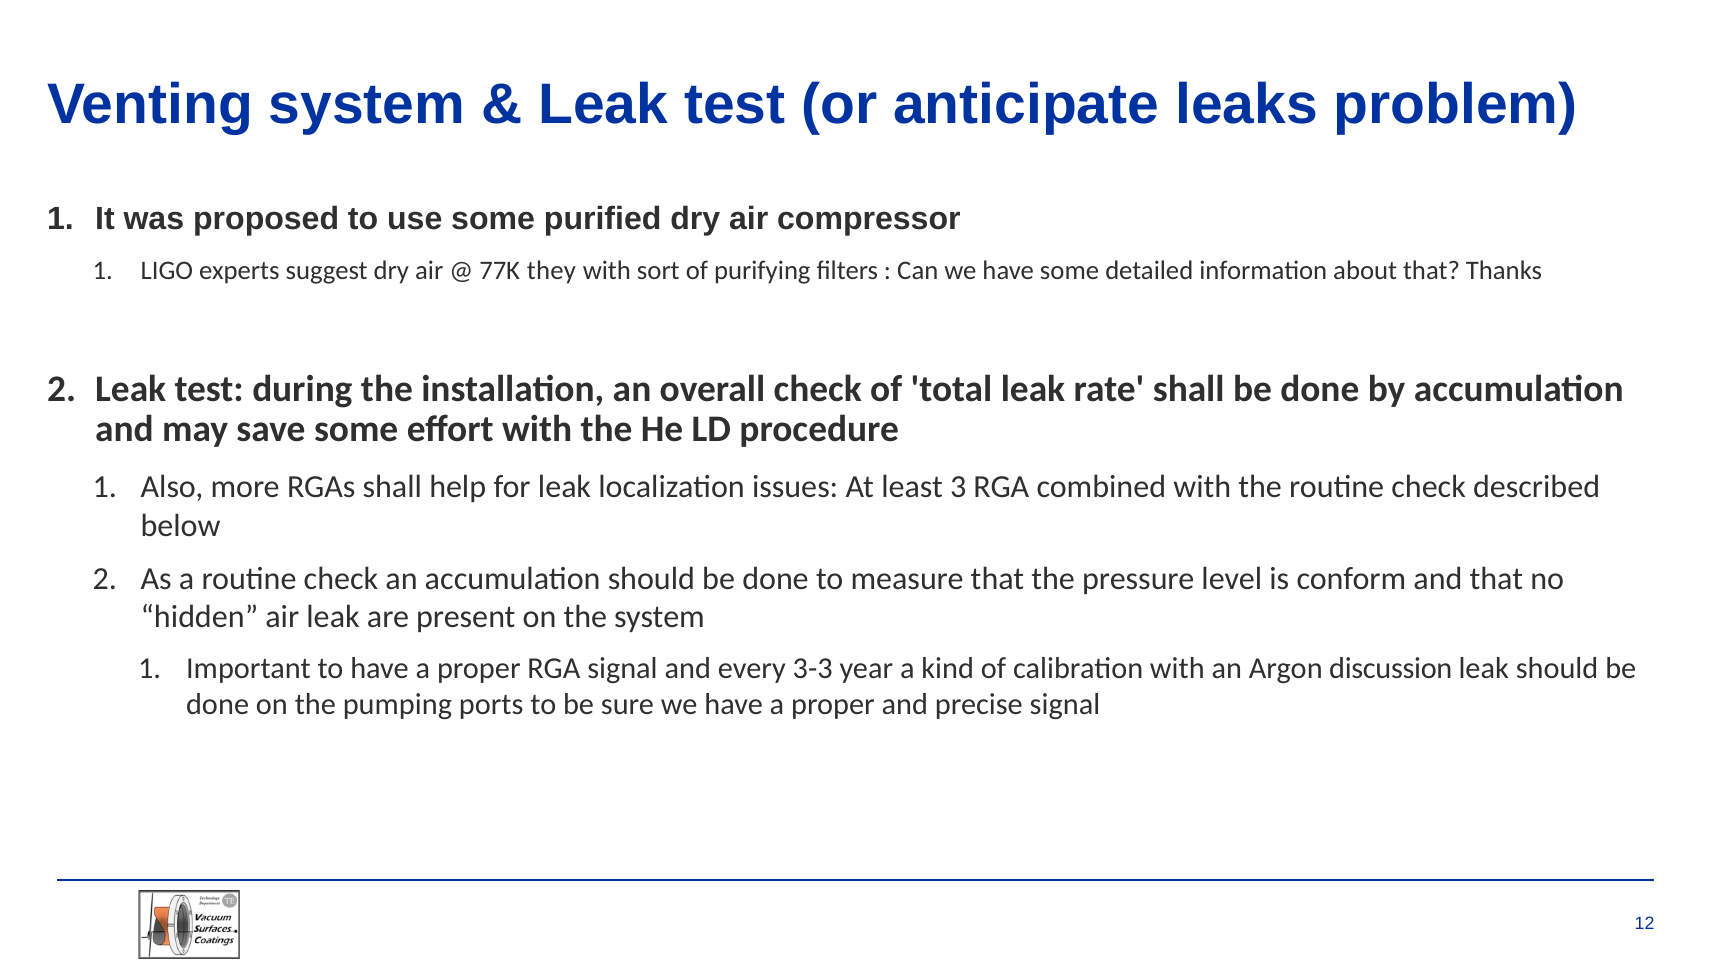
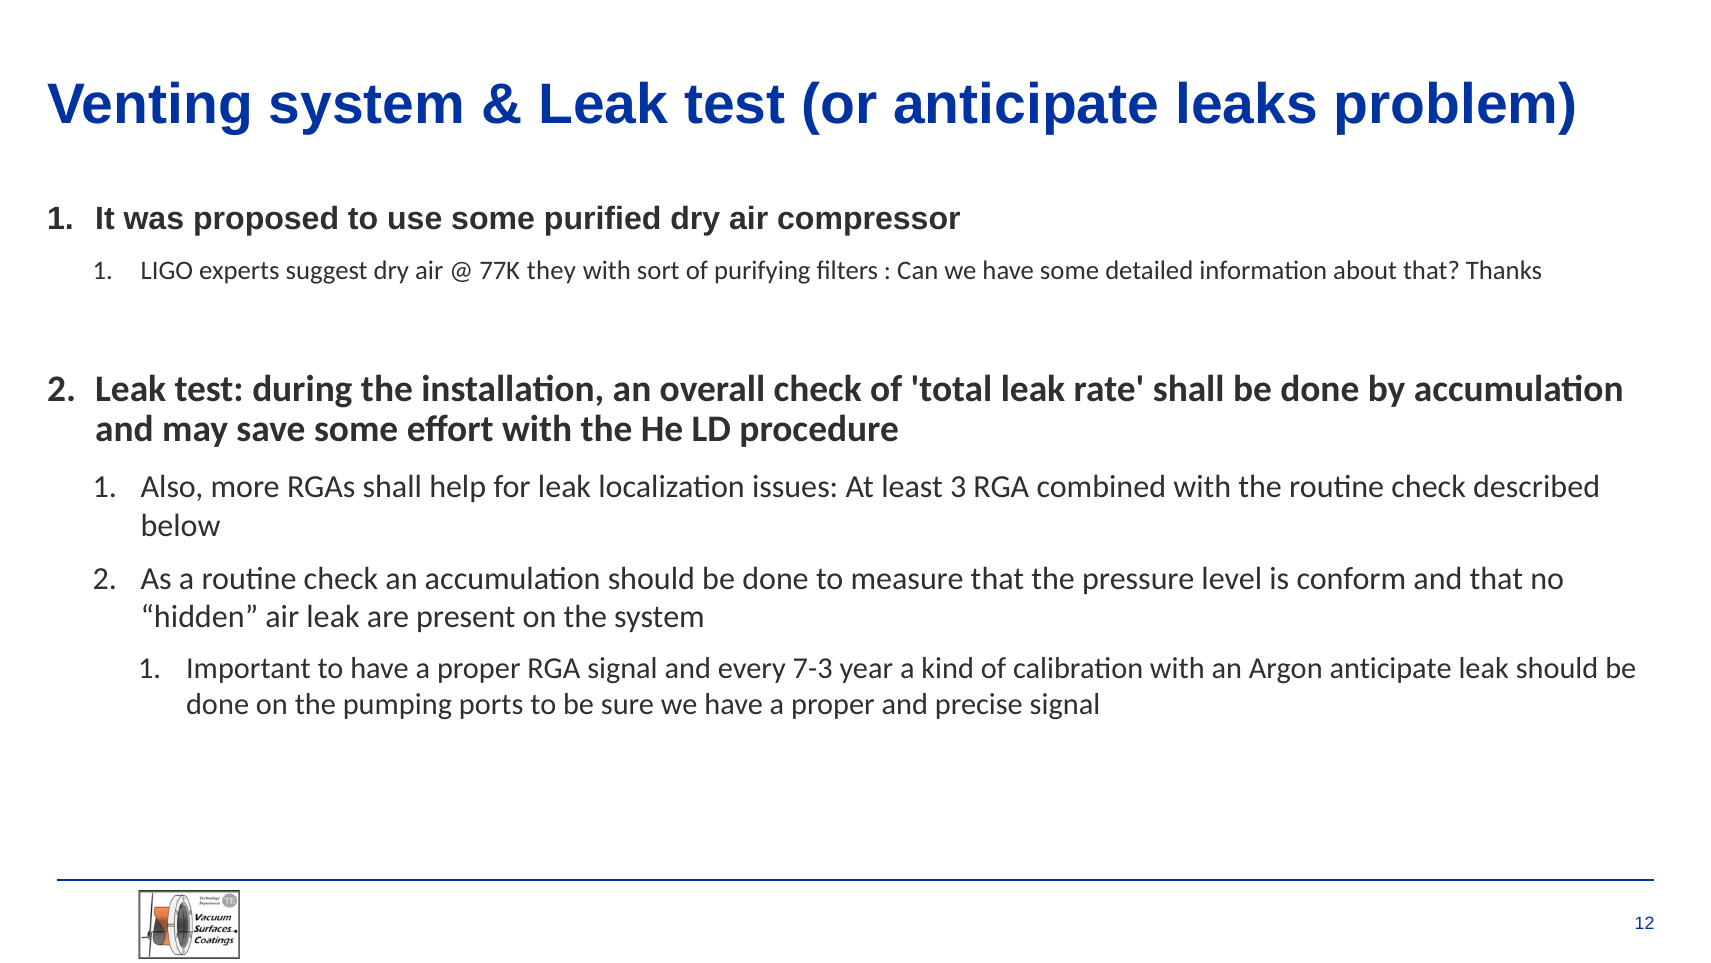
3-3: 3-3 -> 7-3 (813, 668)
Argon discussion: discussion -> anticipate (1391, 668)
